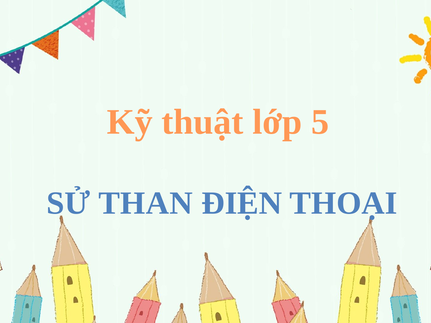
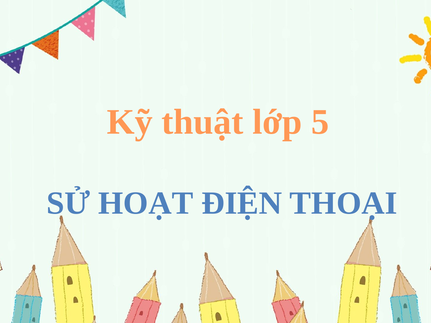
THAN: THAN -> HOẠT (146, 203)
